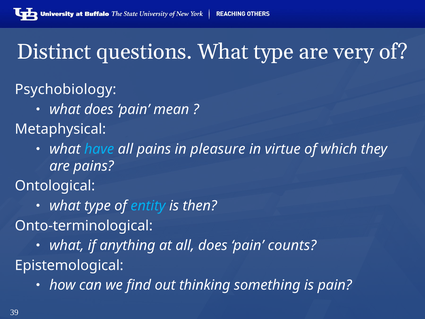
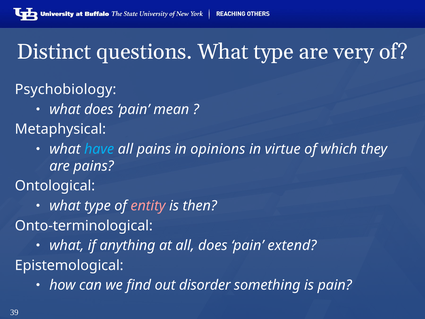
pleasure: pleasure -> opinions (218, 149)
entity colour: light blue -> pink (148, 206)
counts: counts -> extend (292, 245)
thinking: thinking -> disorder (205, 285)
